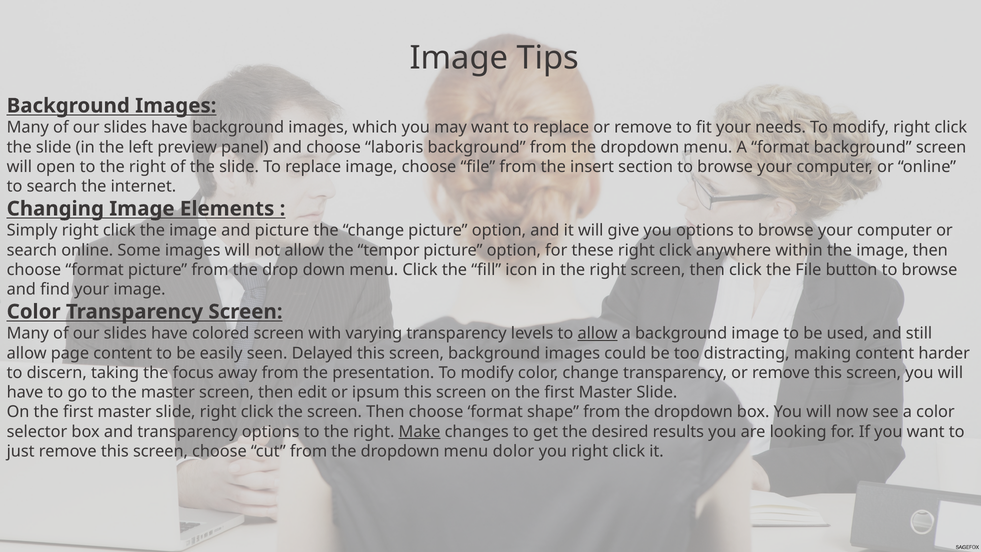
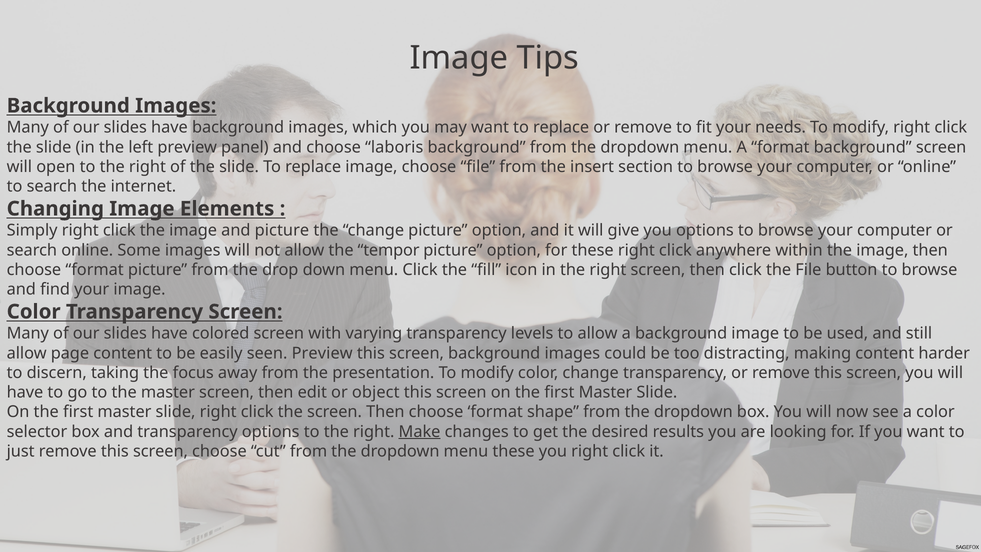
allow underline: present -> none (598, 333)
seen Delayed: Delayed -> Preview (322, 353)
ipsum: ipsum -> object (376, 392)
menu dolor: dolor -> these (514, 451)
